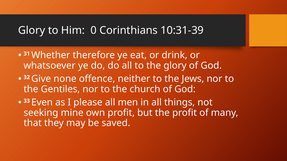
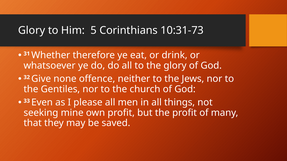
0: 0 -> 5 (94, 30)
10:31-39: 10:31-39 -> 10:31-73 (182, 30)
